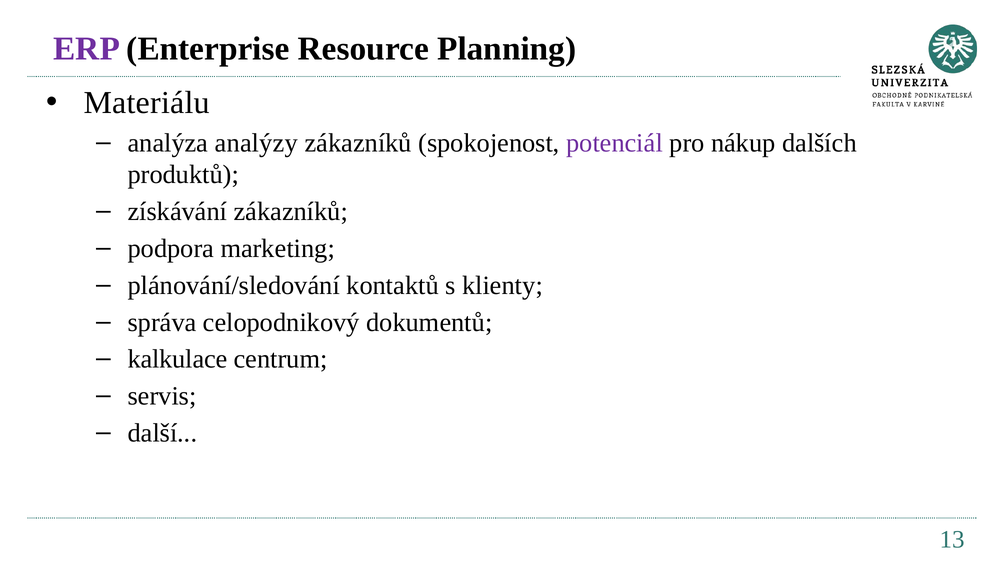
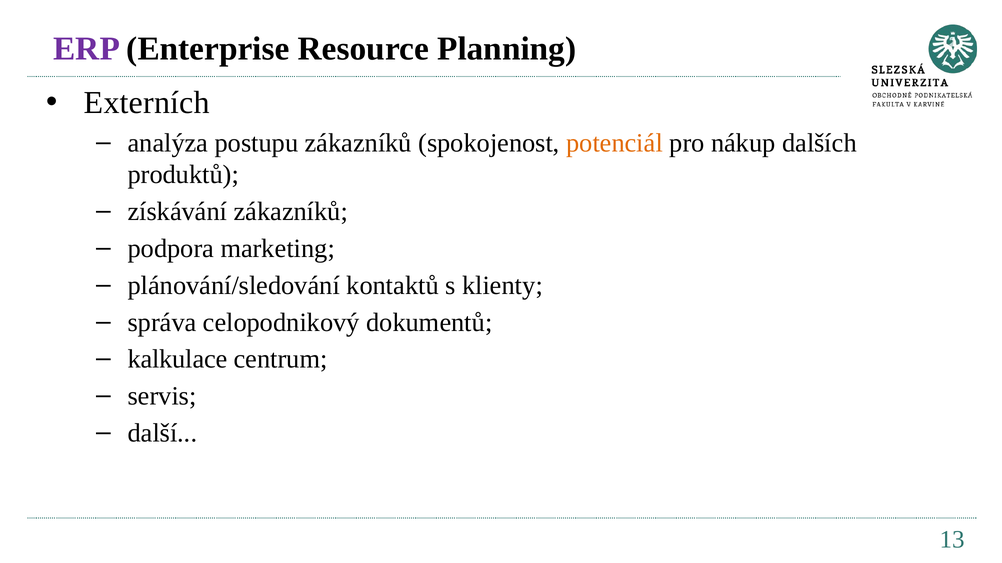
Materiálu: Materiálu -> Externích (147, 103)
analýzy: analýzy -> postupu (256, 143)
potenciál colour: purple -> orange (614, 143)
